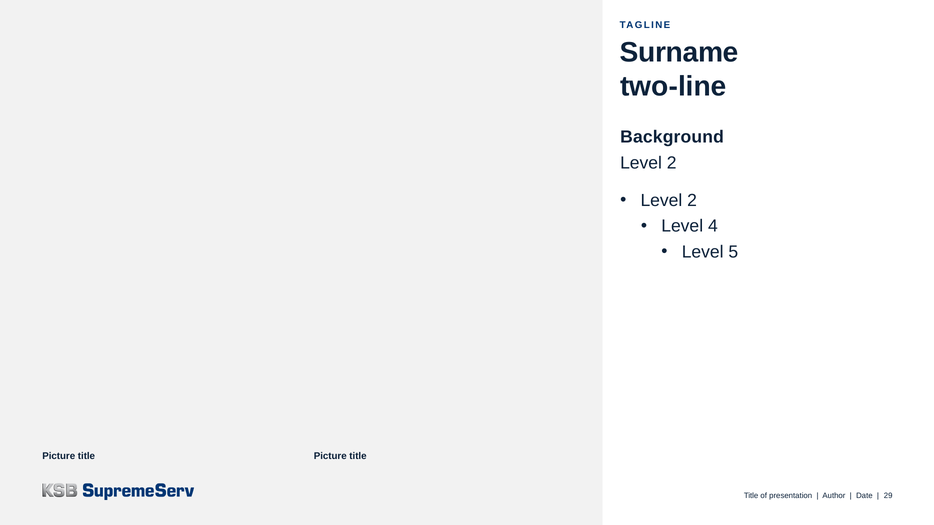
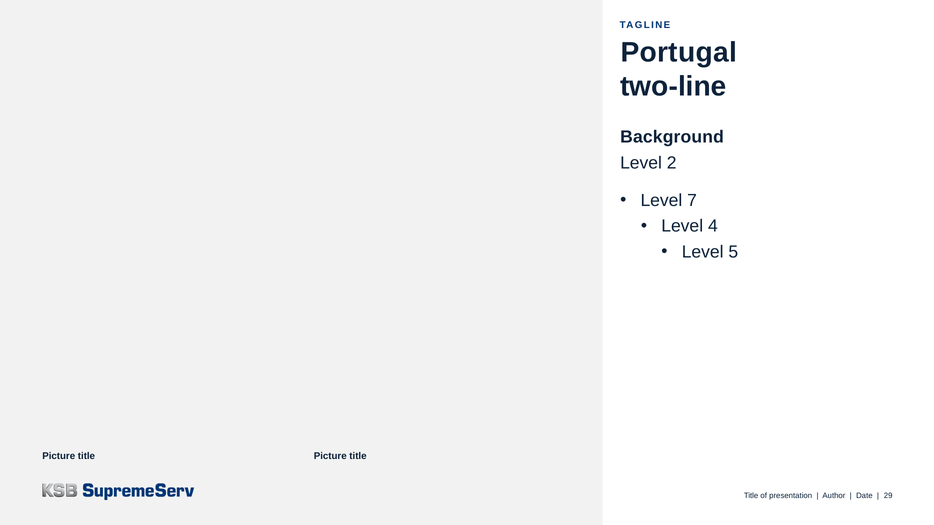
Surname: Surname -> Portugal (679, 53)
2: 2 -> 7 (692, 201)
